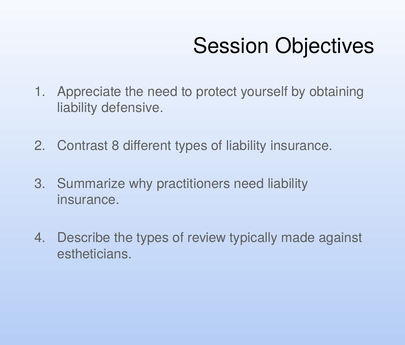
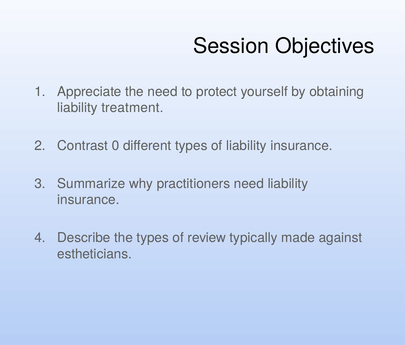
defensive: defensive -> treatment (132, 108)
8: 8 -> 0 (116, 145)
